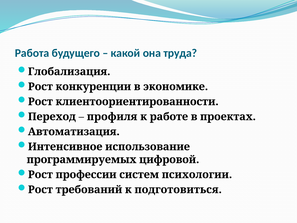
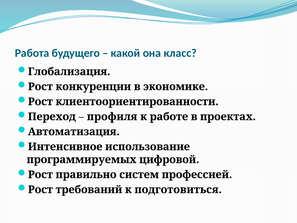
труда: труда -> класс (180, 53)
профессии: профессии -> правильно (86, 174)
психологии: психологии -> профессией (197, 174)
